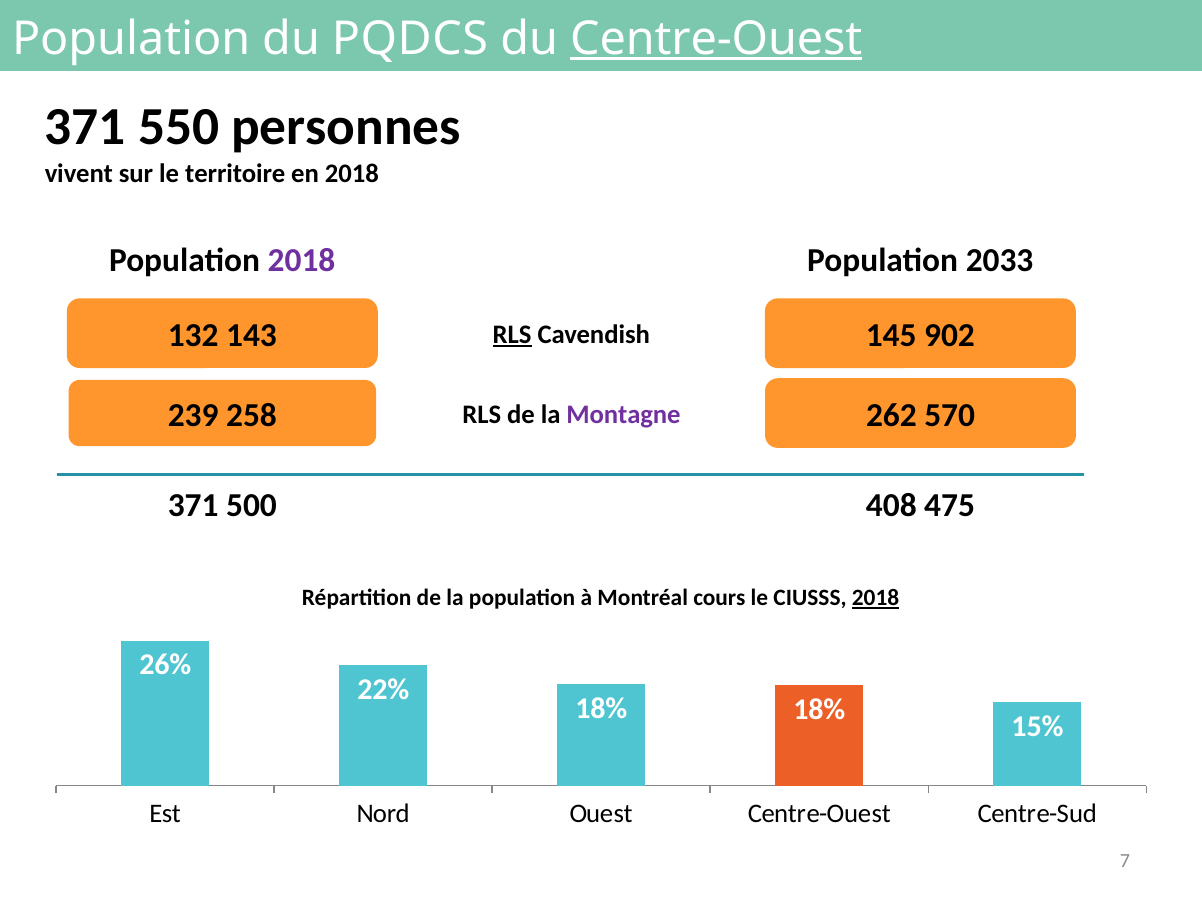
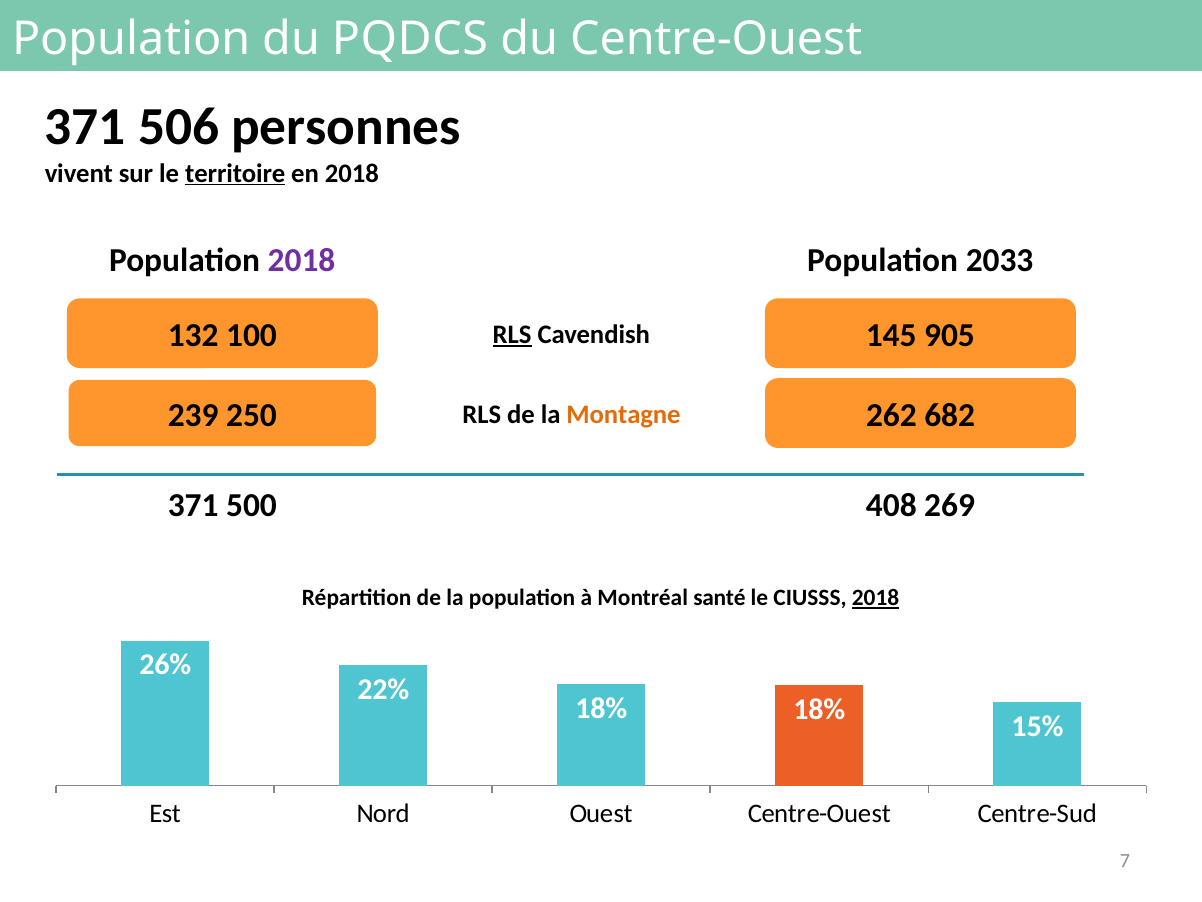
Centre-Ouest underline: present -> none (716, 39)
550: 550 -> 506 (179, 127)
territoire underline: none -> present (235, 173)
143: 143 -> 100 (251, 335)
902: 902 -> 905 (950, 335)
258: 258 -> 250 (252, 415)
570: 570 -> 682 (950, 415)
Montagne colour: purple -> orange (623, 414)
475: 475 -> 269 (950, 506)
cours: cours -> santé (719, 598)
